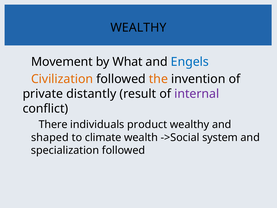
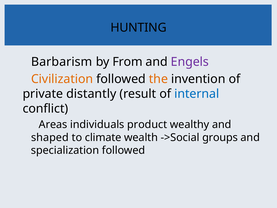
WEALTHY: WEALTHY -> HUNTING (139, 28)
Movement: Movement -> Barbarism (62, 62)
What: What -> From (128, 62)
Engels colour: blue -> purple (190, 62)
internal colour: purple -> blue (197, 94)
There: There -> Areas (53, 124)
system: system -> groups (220, 137)
